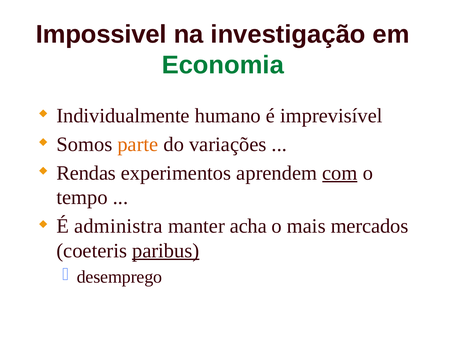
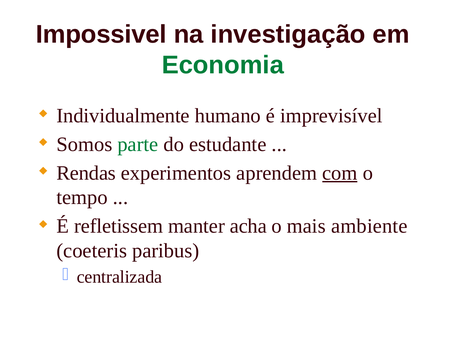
parte colour: orange -> green (138, 145)
variações: variações -> estudante (228, 145)
administra: administra -> refletissem (119, 227)
mercados: mercados -> ambiente (369, 227)
paribus underline: present -> none (166, 251)
desemprego: desemprego -> centralizada (119, 278)
